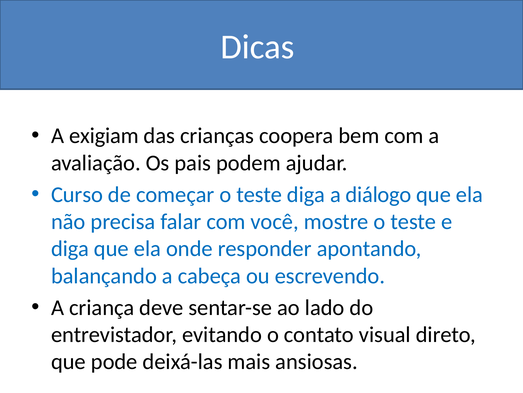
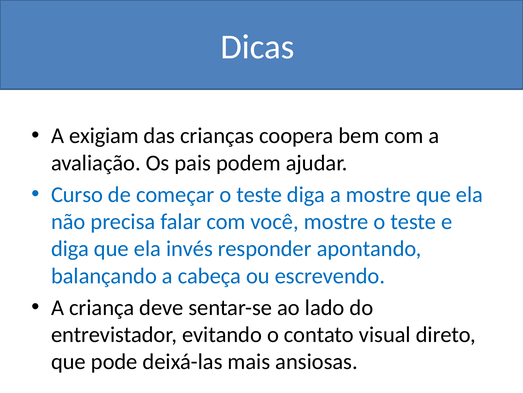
a diálogo: diálogo -> mostre (378, 194)
onde: onde -> invés (189, 248)
